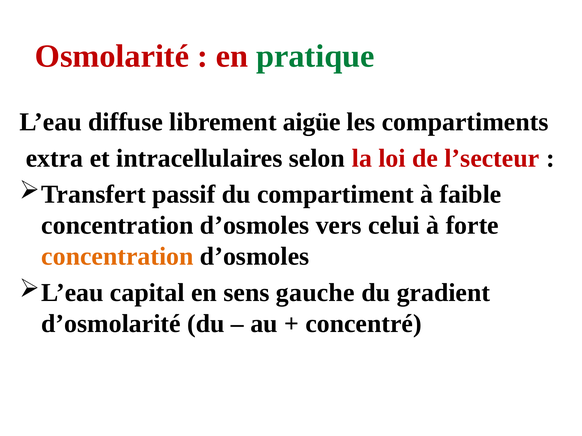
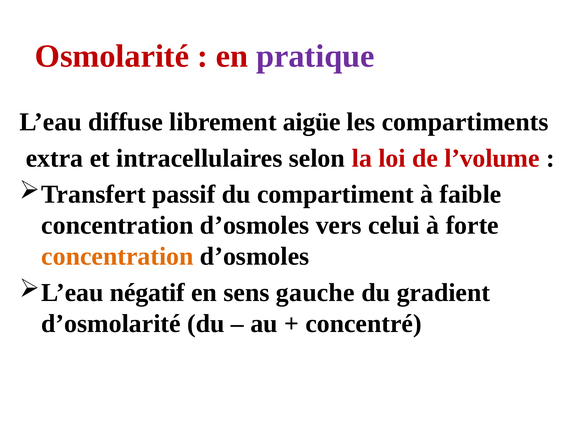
pratique colour: green -> purple (315, 56)
l’secteur: l’secteur -> l’volume (492, 158)
capital: capital -> négatif (147, 293)
